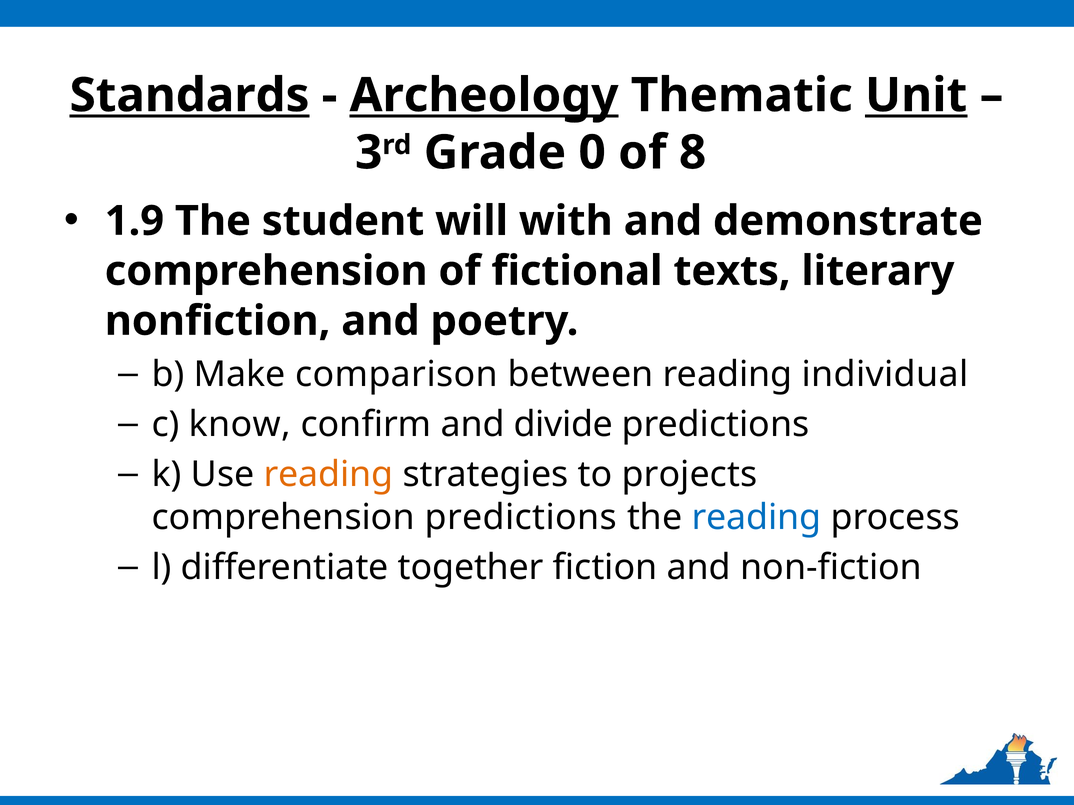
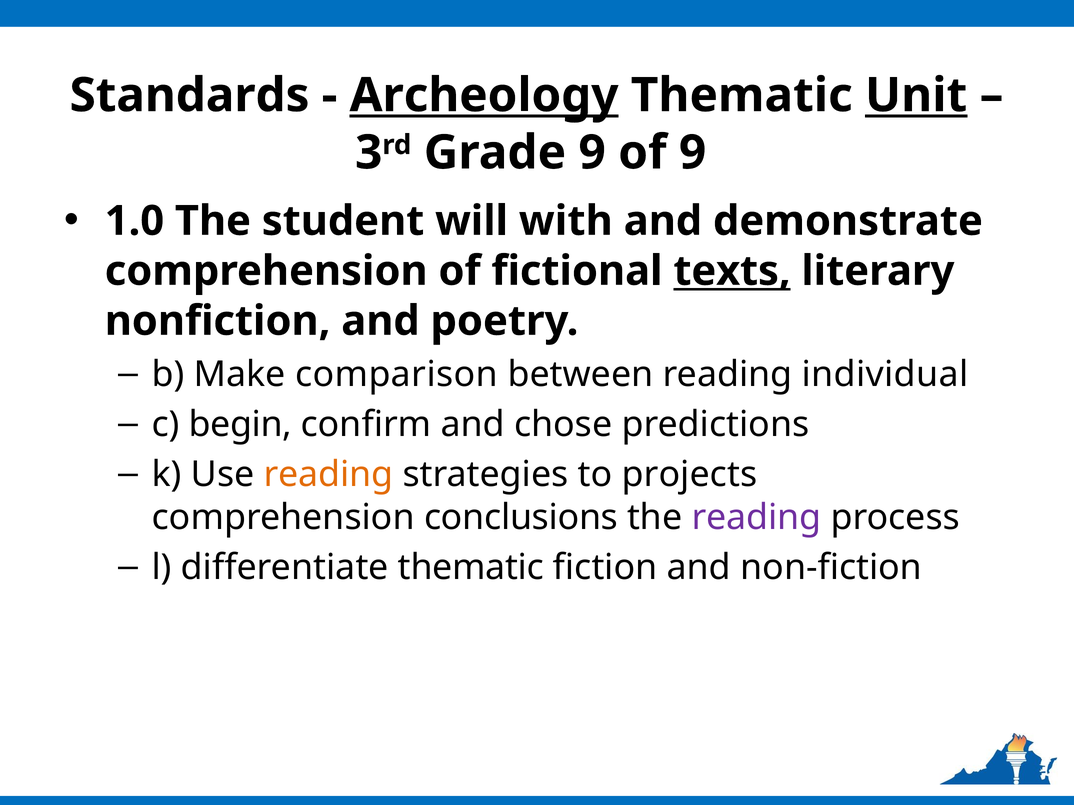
Standards underline: present -> none (190, 95)
Grade 0: 0 -> 9 (592, 153)
of 8: 8 -> 9 (693, 153)
1.9: 1.9 -> 1.0 (134, 221)
texts underline: none -> present (732, 271)
know: know -> begin (240, 425)
divide: divide -> chose (563, 425)
comprehension predictions: predictions -> conclusions (521, 518)
reading colour: blue -> purple (757, 518)
differentiate together: together -> thematic (471, 568)
